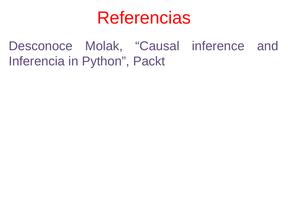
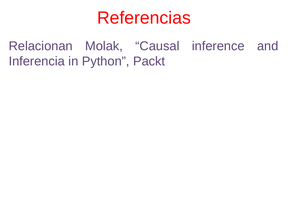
Desconoce: Desconoce -> Relacionan (41, 46)
